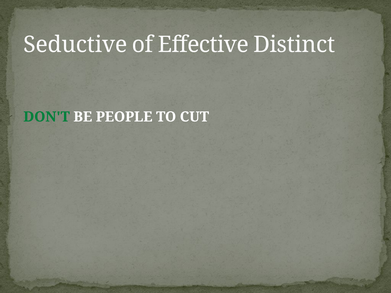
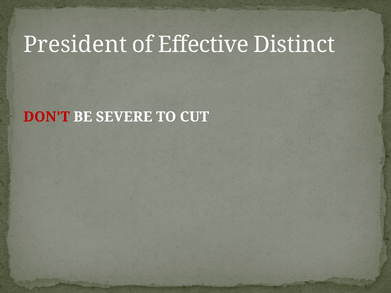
Seductive: Seductive -> President (75, 45)
DON'T colour: green -> red (47, 117)
PEOPLE: PEOPLE -> SEVERE (124, 117)
